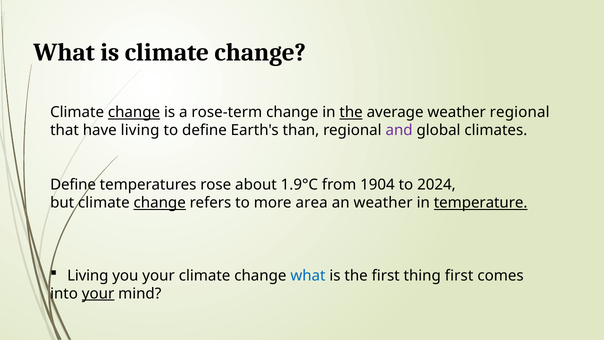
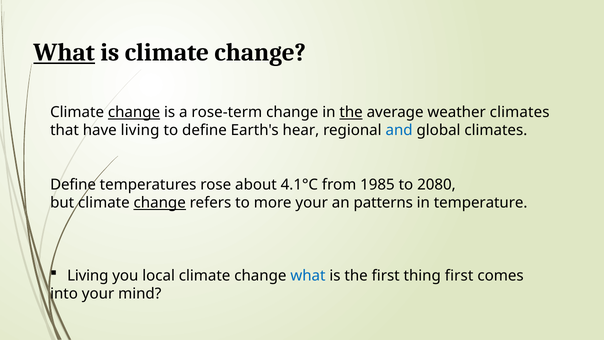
What underline: none -> present (64, 52)
weather regional: regional -> climates (520, 112)
than: than -> hear (301, 130)
and colour: purple -> blue (399, 130)
1.9°C: 1.9°C -> 4.1°C (299, 185)
1904: 1904 -> 1985 (378, 185)
2024: 2024 -> 2080 (436, 185)
more area: area -> your (312, 203)
an weather: weather -> patterns (383, 203)
temperature underline: present -> none (481, 203)
you your: your -> local (159, 275)
your underline: present -> none (98, 293)
